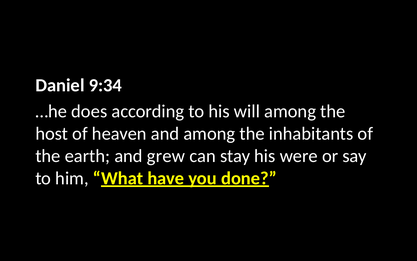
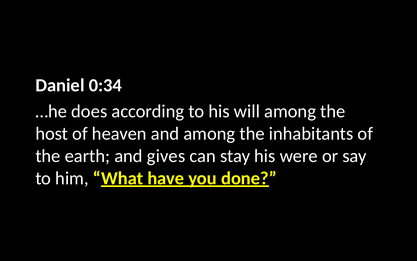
9:34: 9:34 -> 0:34 (105, 85)
grew: grew -> gives (166, 156)
